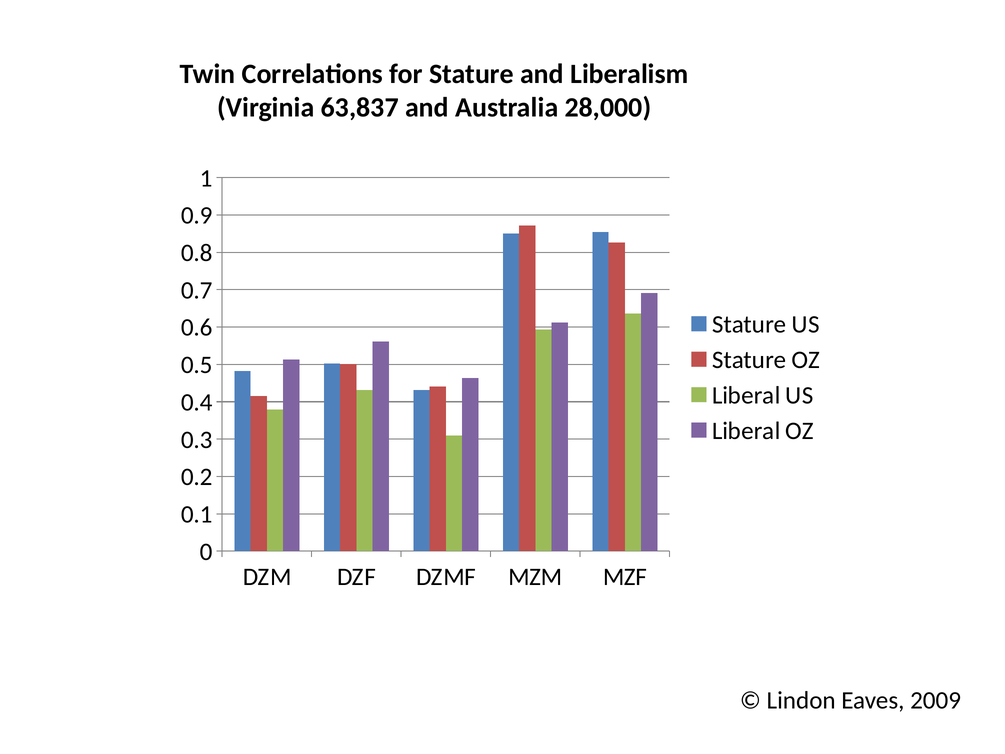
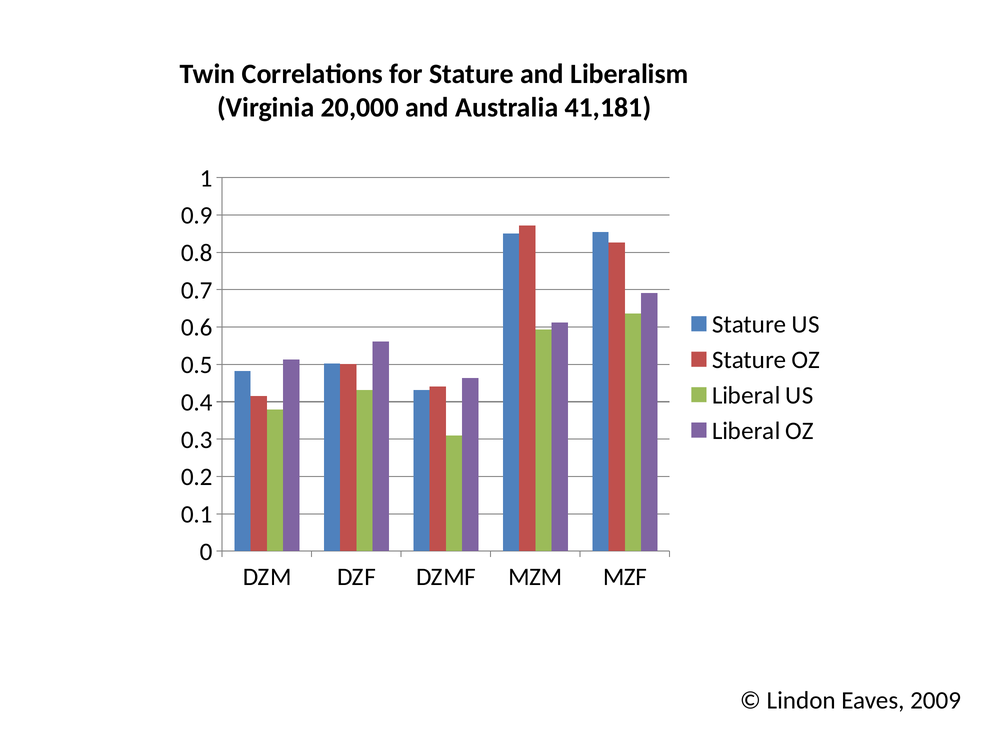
63,837: 63,837 -> 20,000 (360, 107)
28,000: 28,000 -> 41,181 (608, 107)
